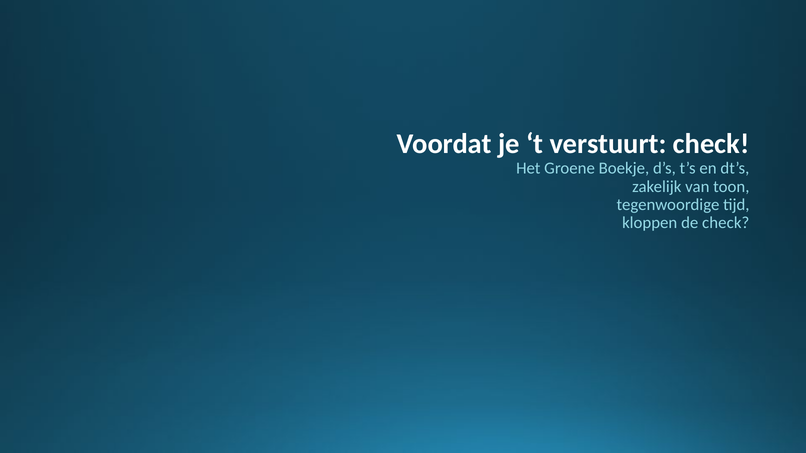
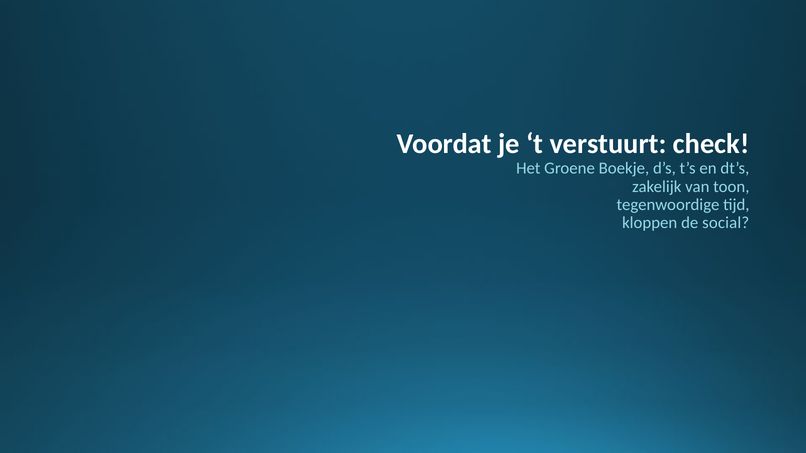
de check: check -> social (726, 223)
